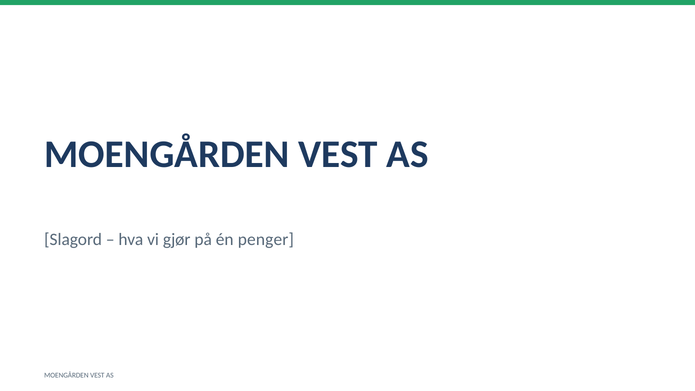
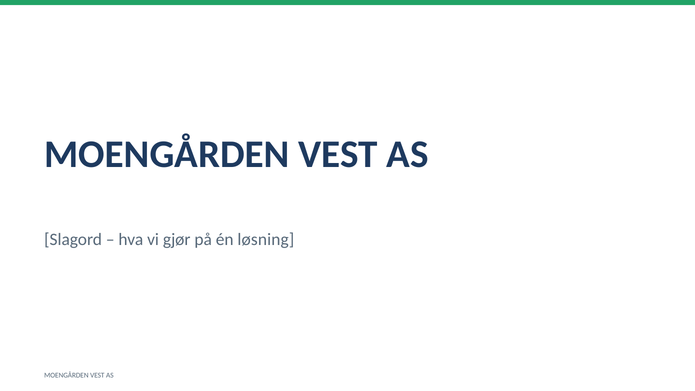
penger: penger -> løsning (266, 239)
